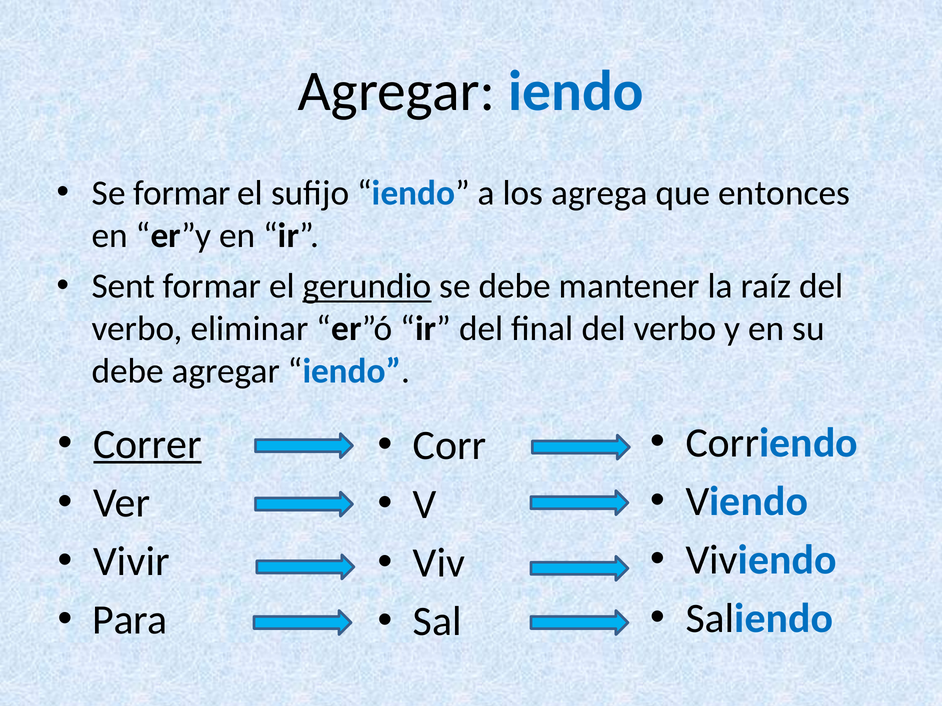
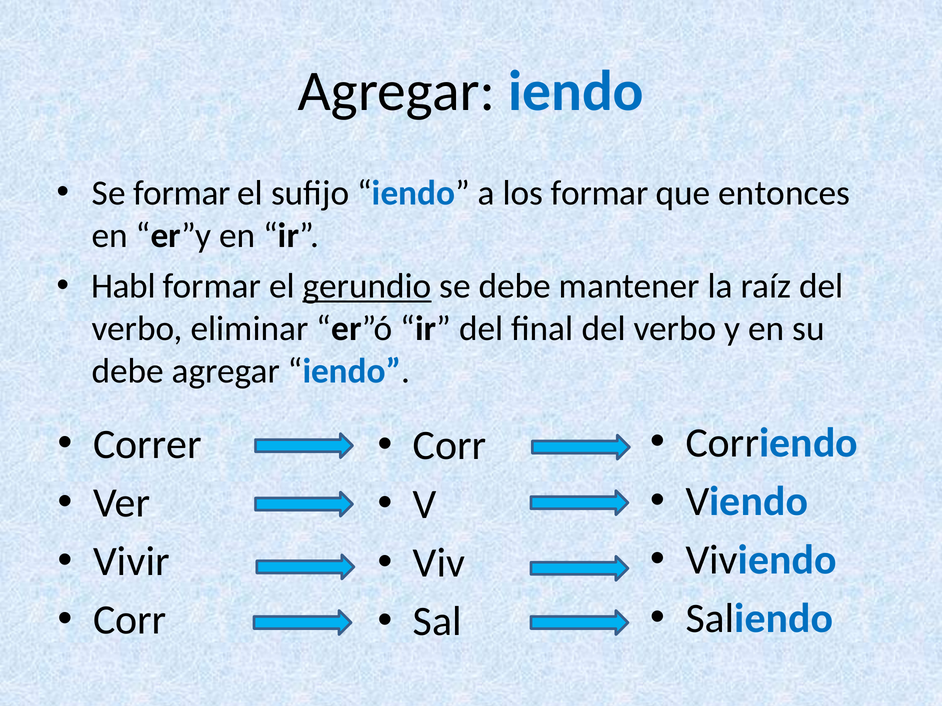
los agrega: agrega -> formar (600, 193)
Sent: Sent -> Habl (123, 286)
Correr underline: present -> none (147, 445)
Para: Para -> Corr (130, 621)
